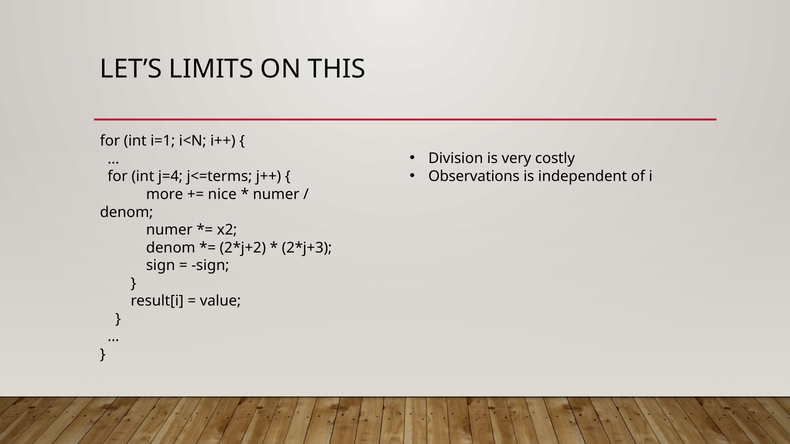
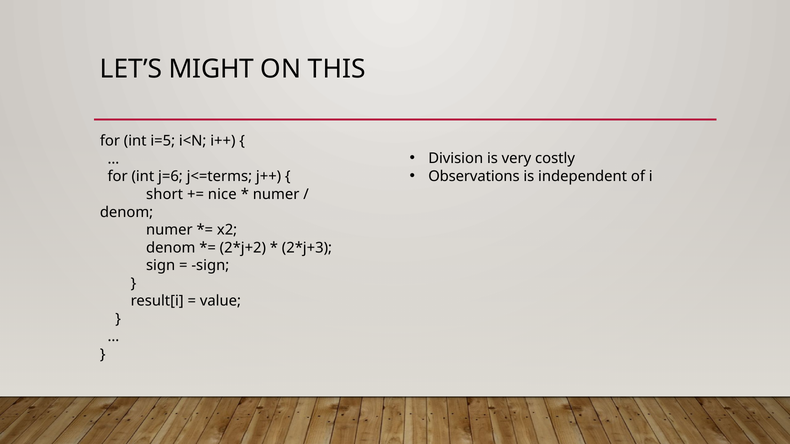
LIMITS: LIMITS -> MIGHT (211, 69)
i=1: i=1 -> i=5 (163, 141)
j=4: j=4 -> j=6 (170, 177)
more: more -> short (165, 195)
